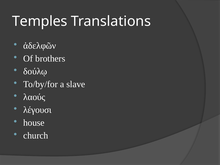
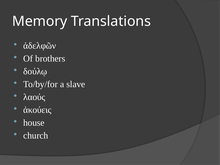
Temples: Temples -> Memory (40, 21)
λέγουσι: λέγουσι -> ἀκούεις (37, 110)
